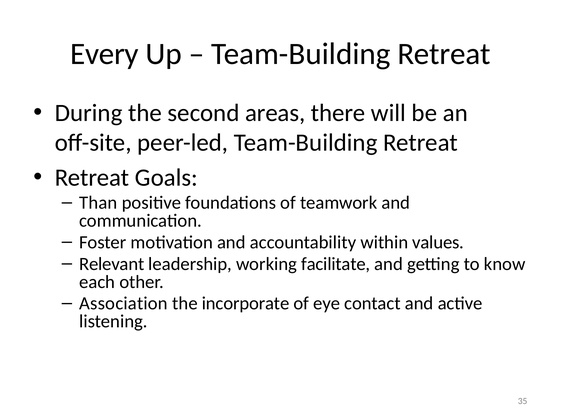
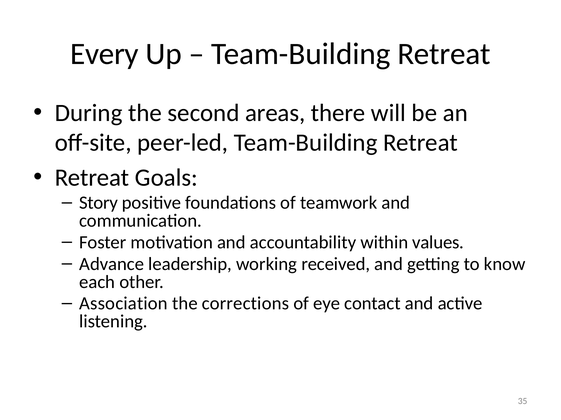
Than: Than -> Story (98, 203)
Relevant: Relevant -> Advance (112, 264)
facilitate: facilitate -> received (336, 264)
incorporate: incorporate -> corrections (245, 304)
